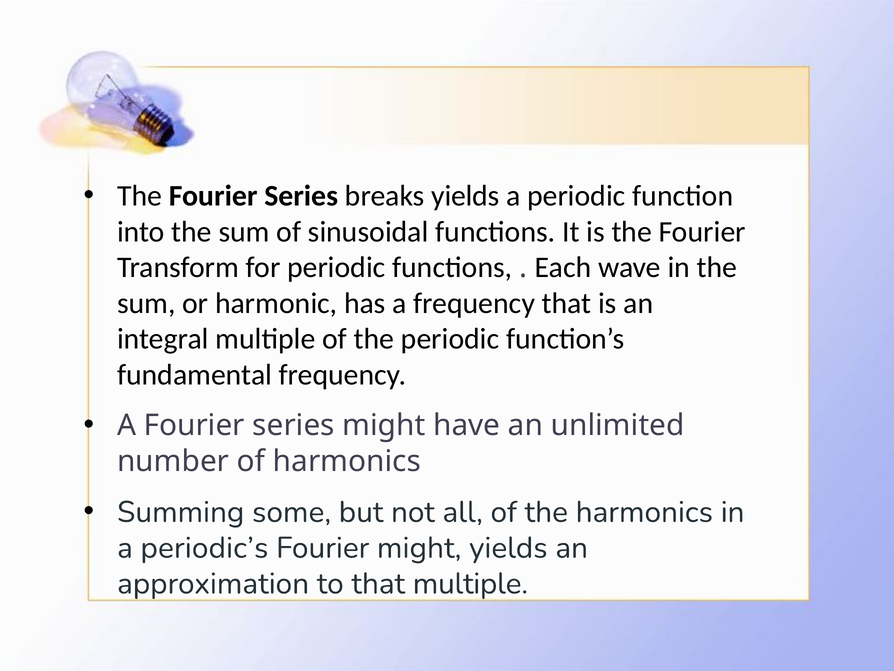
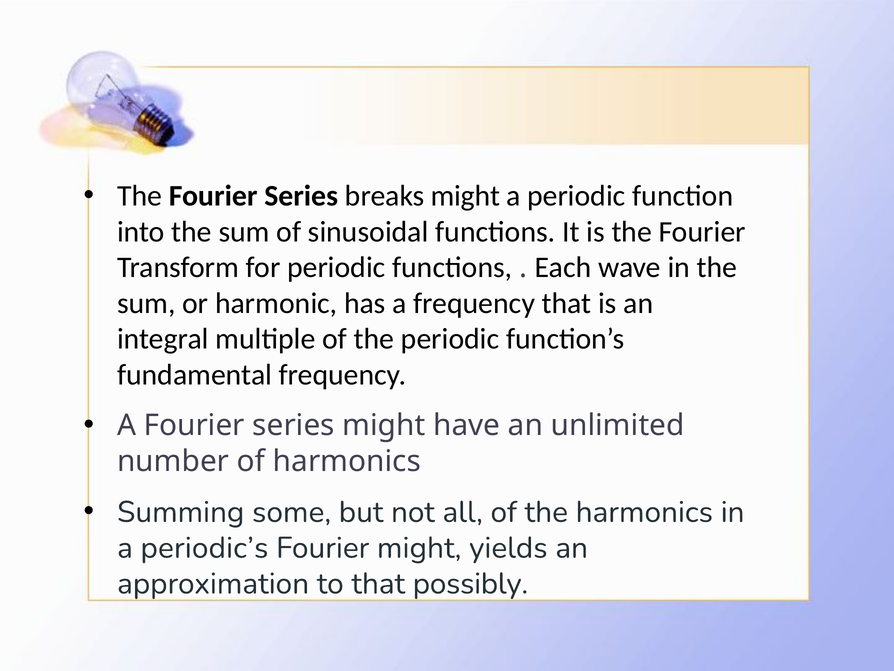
breaks yields: yields -> might (465, 196)
that multiple: multiple -> possibly (470, 583)
